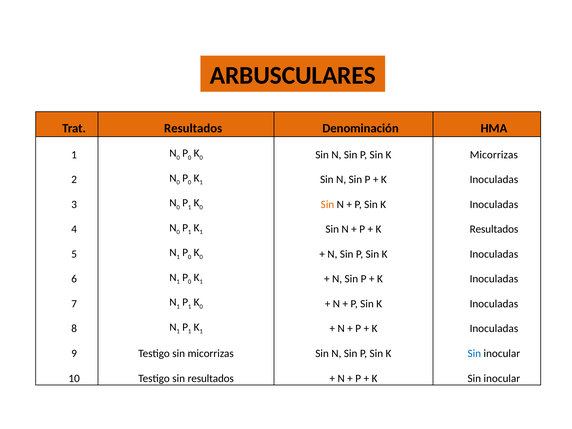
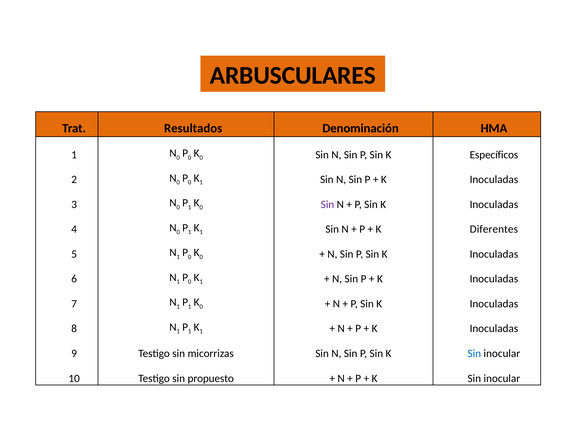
K Micorrizas: Micorrizas -> Específicos (494, 155)
Sin colour: orange -> purple (327, 204)
K Resultados: Resultados -> Diferentes (494, 229)
sin resultados: resultados -> propuesto (211, 378)
